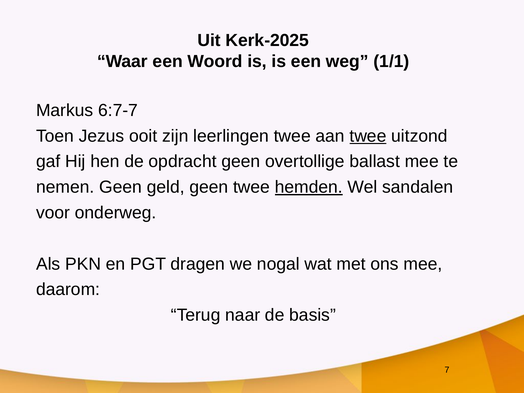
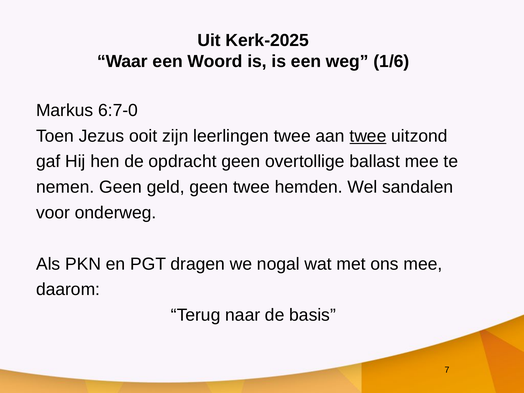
1/1: 1/1 -> 1/6 (391, 61)
6:7-7: 6:7-7 -> 6:7-0 (118, 110)
hemden underline: present -> none (309, 187)
